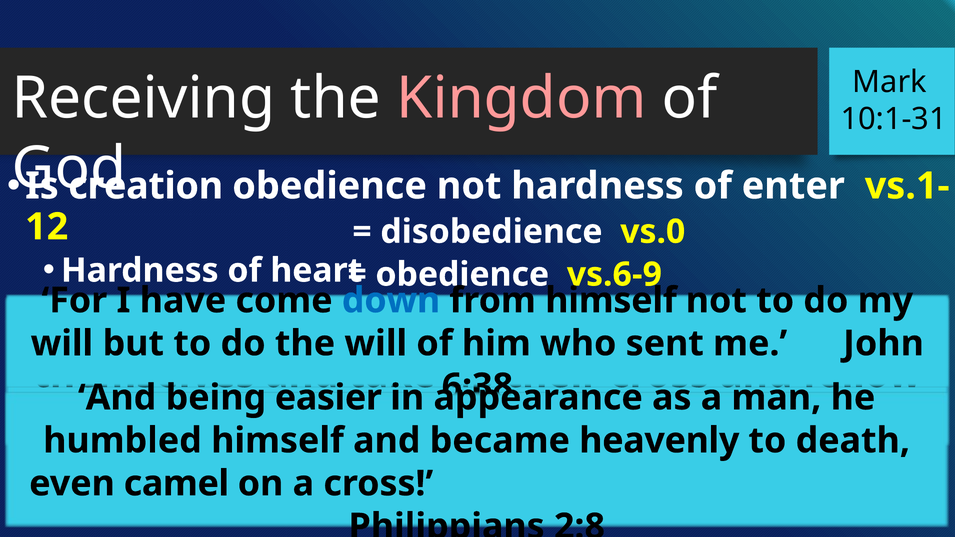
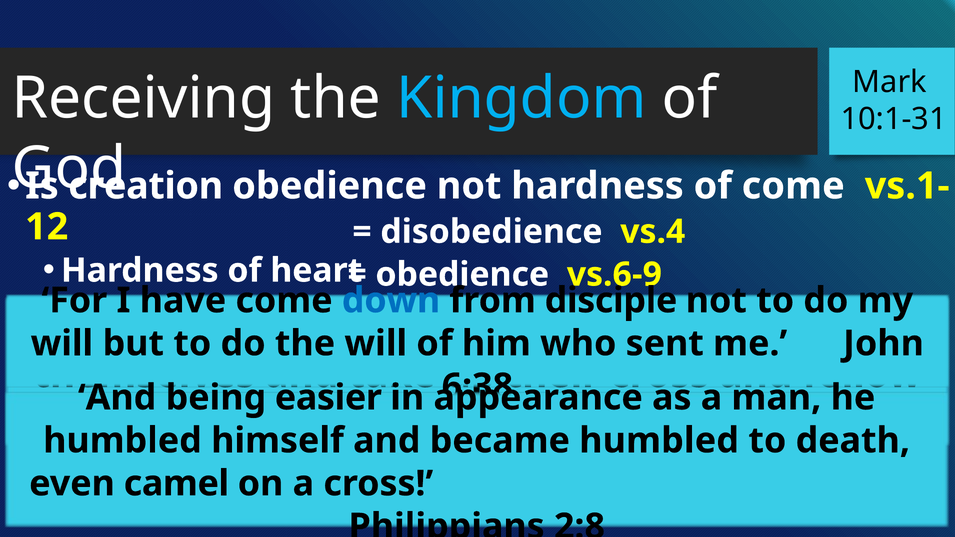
Kingdom colour: pink -> light blue (521, 98)
of enter: enter -> come (793, 186)
vs.0: vs.0 -> vs.4 (653, 232)
from himself: himself -> disciple (611, 301)
heavenly: heavenly -> humbled (659, 441)
